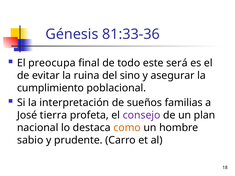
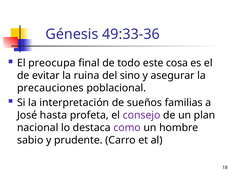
81:33-36: 81:33-36 -> 49:33-36 (131, 34)
será: será -> cosa (177, 63)
cumplimiento: cumplimiento -> precauciones (50, 88)
tierra: tierra -> hasta (53, 115)
como colour: orange -> purple (127, 128)
